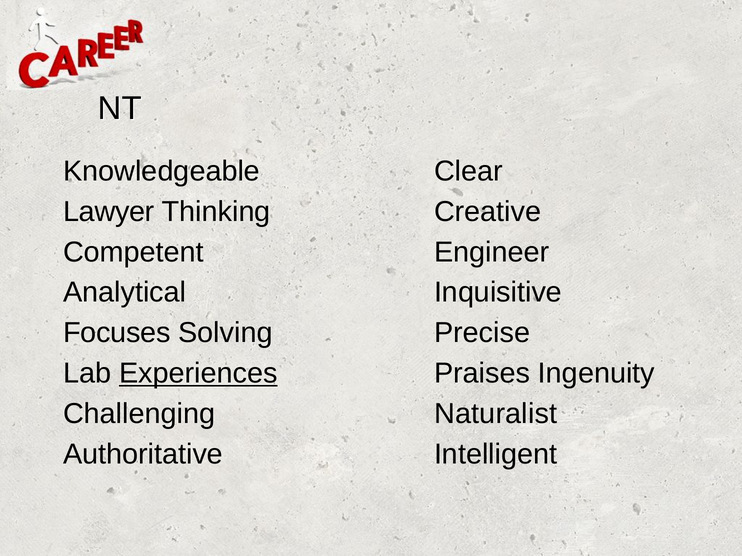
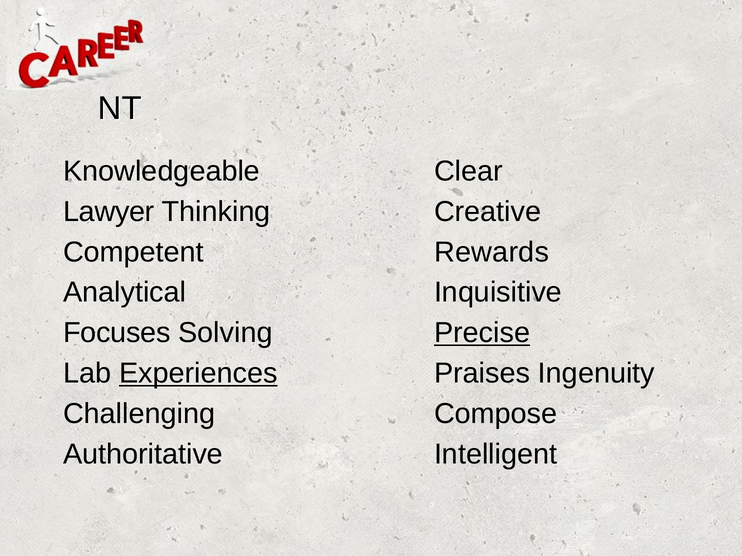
Engineer: Engineer -> Rewards (492, 252)
Precise underline: none -> present (482, 333)
Naturalist: Naturalist -> Compose (496, 414)
